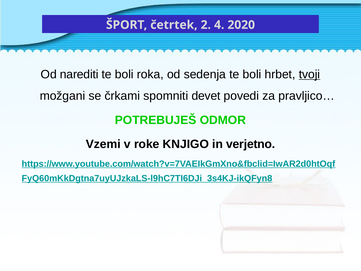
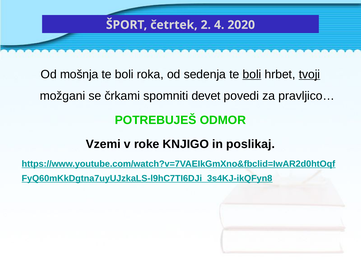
narediti: narediti -> mošnja (79, 74)
boli underline: none -> present (252, 74)
verjetno: verjetno -> poslikaj (251, 144)
